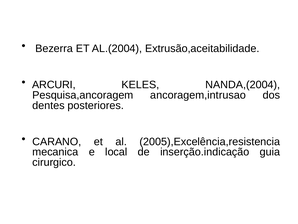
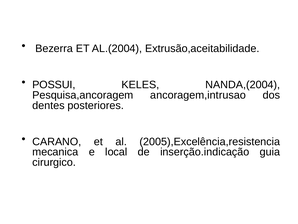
ARCURI: ARCURI -> POSSUI (54, 85)
